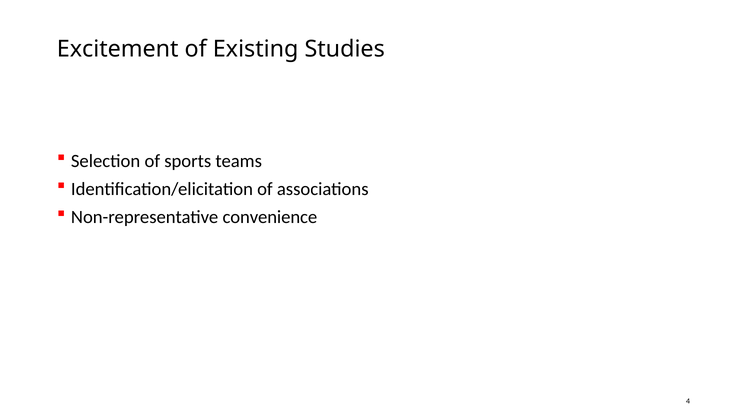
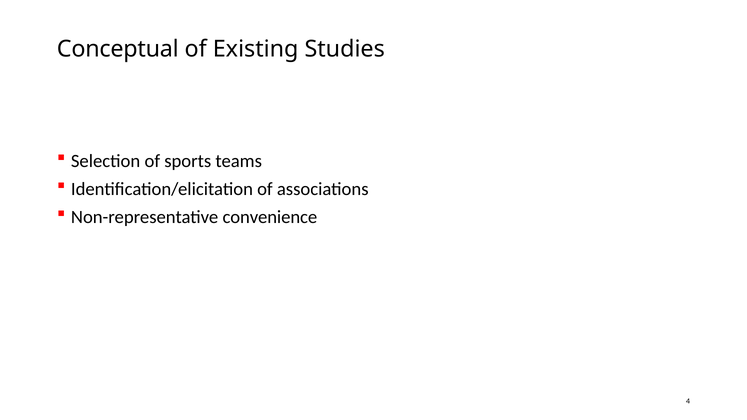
Excitement: Excitement -> Conceptual (118, 49)
